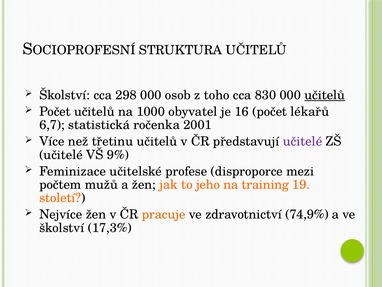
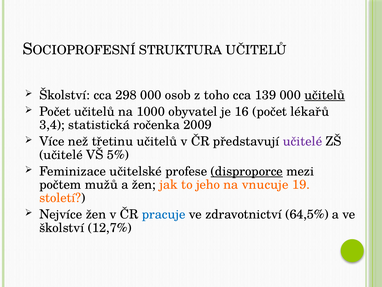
830: 830 -> 139 (265, 95)
6,7: 6,7 -> 3,4 (52, 125)
2001: 2001 -> 2009 (198, 125)
9%: 9% -> 5% (118, 155)
disproporce underline: none -> present (247, 171)
training: training -> vnucuje (265, 184)
pracuje colour: orange -> blue (164, 214)
74,9%: 74,9% -> 64,5% (307, 214)
17,3%: 17,3% -> 12,7% (110, 227)
